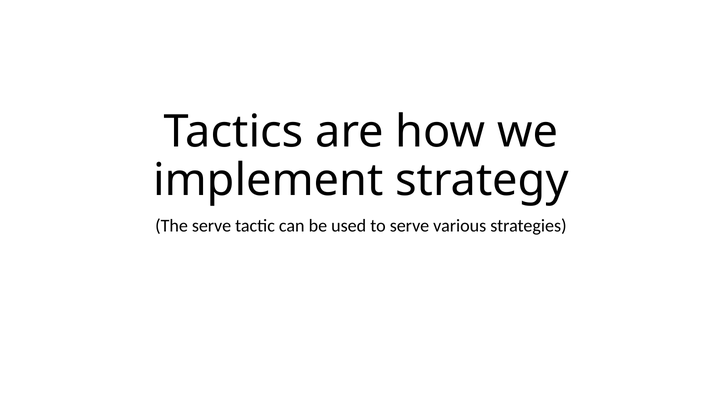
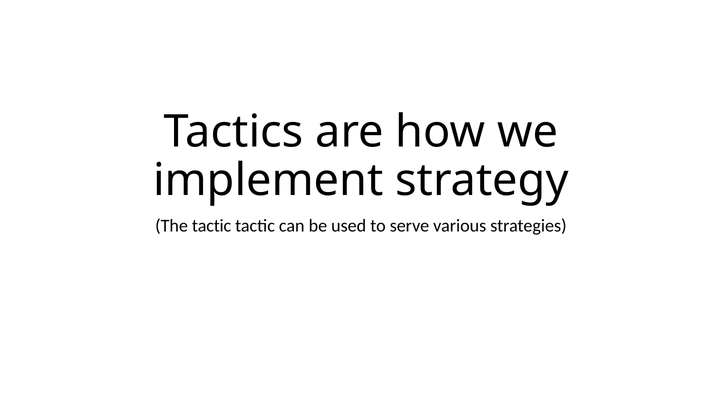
The serve: serve -> tactic (212, 226)
